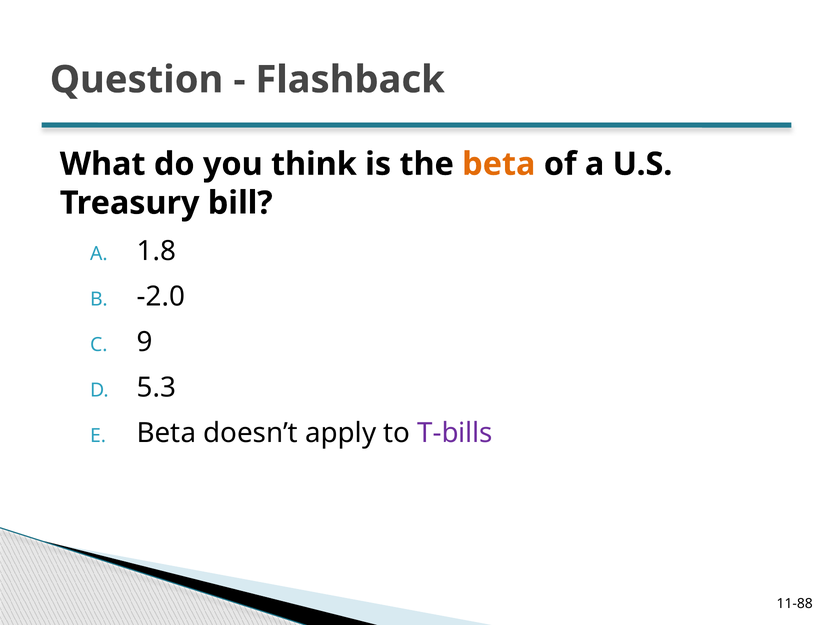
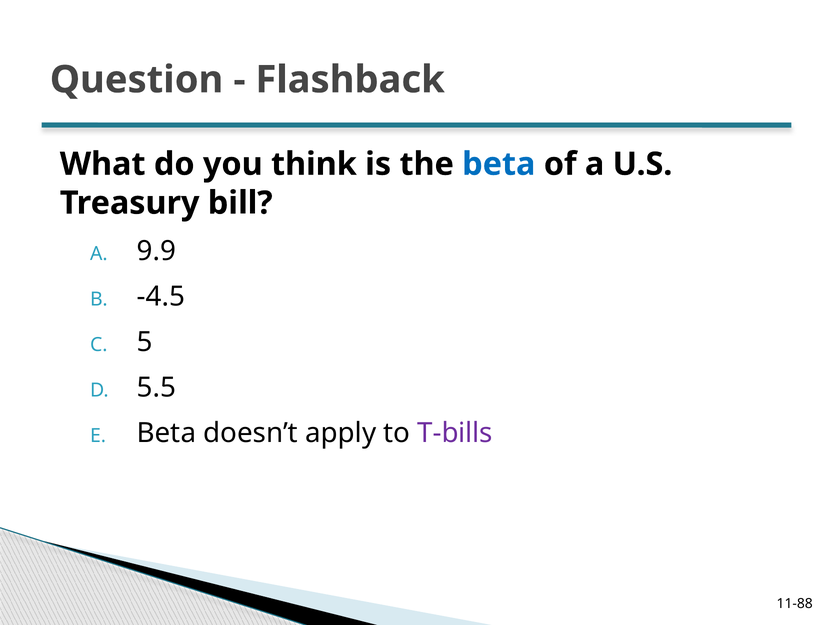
beta colour: orange -> blue (499, 164)
1.8: 1.8 -> 9.9 (156, 251)
-2.0: -2.0 -> -4.5 (161, 296)
9: 9 -> 5 (145, 342)
5.3: 5.3 -> 5.5 (156, 387)
